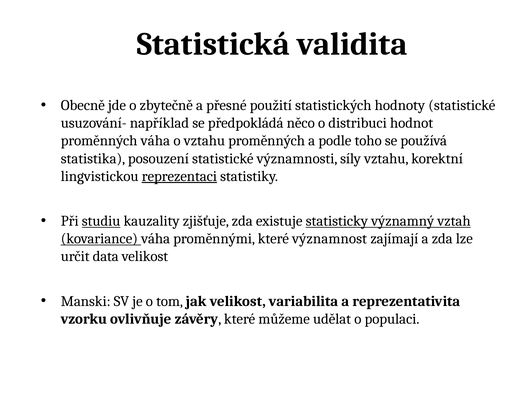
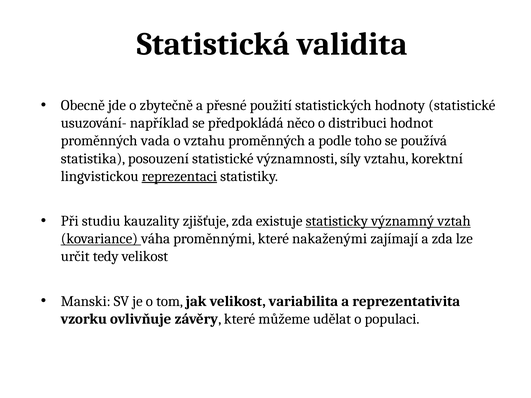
proměnných váha: váha -> vada (155, 141)
studiu underline: present -> none (101, 221)
významnost: významnost -> nakaženými (330, 239)
data: data -> tedy (106, 257)
